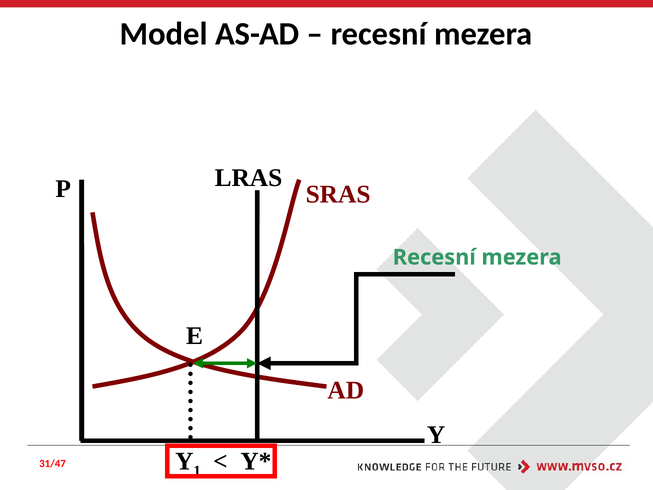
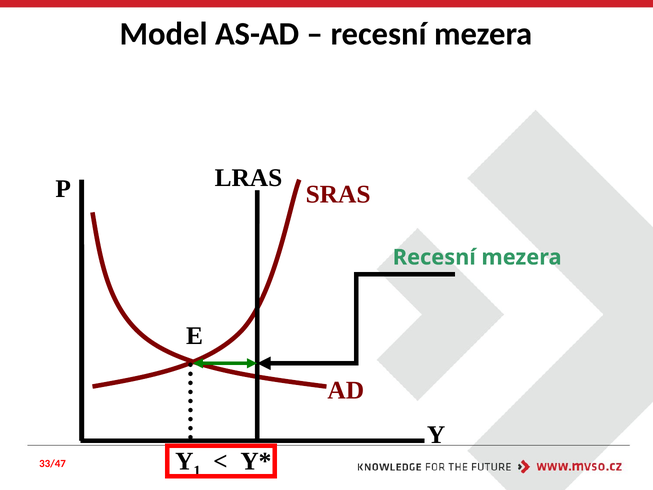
31/47: 31/47 -> 33/47 (52, 463)
